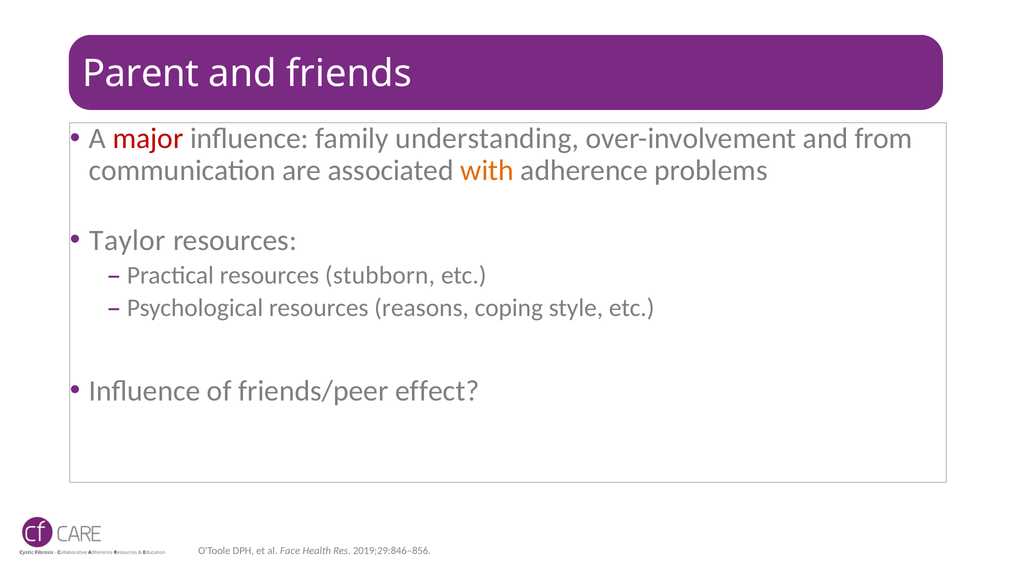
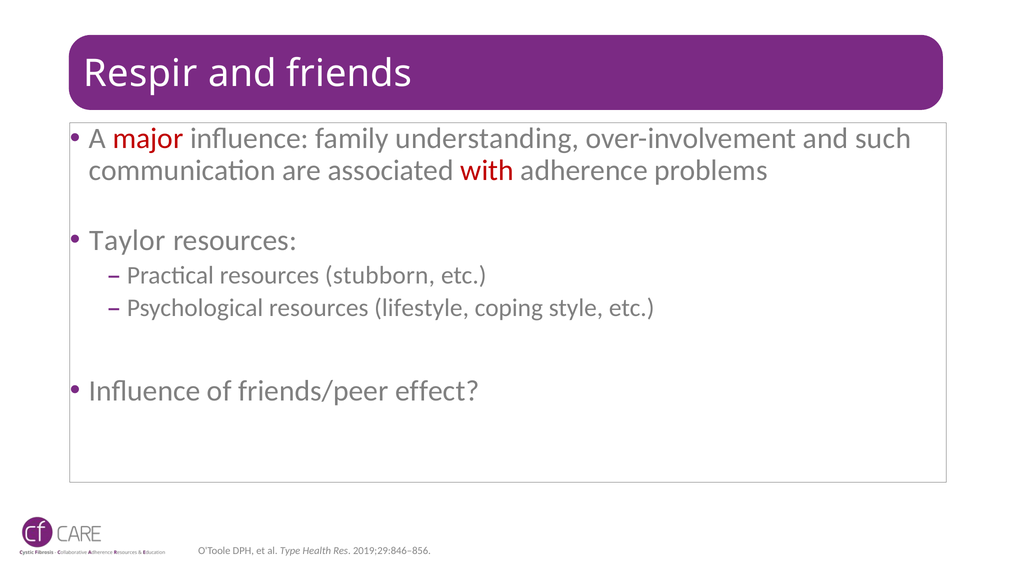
Parent: Parent -> Respir (140, 74)
from: from -> such (883, 139)
with colour: orange -> red (487, 171)
reasons: reasons -> lifestyle (422, 308)
Face: Face -> Type (290, 551)
